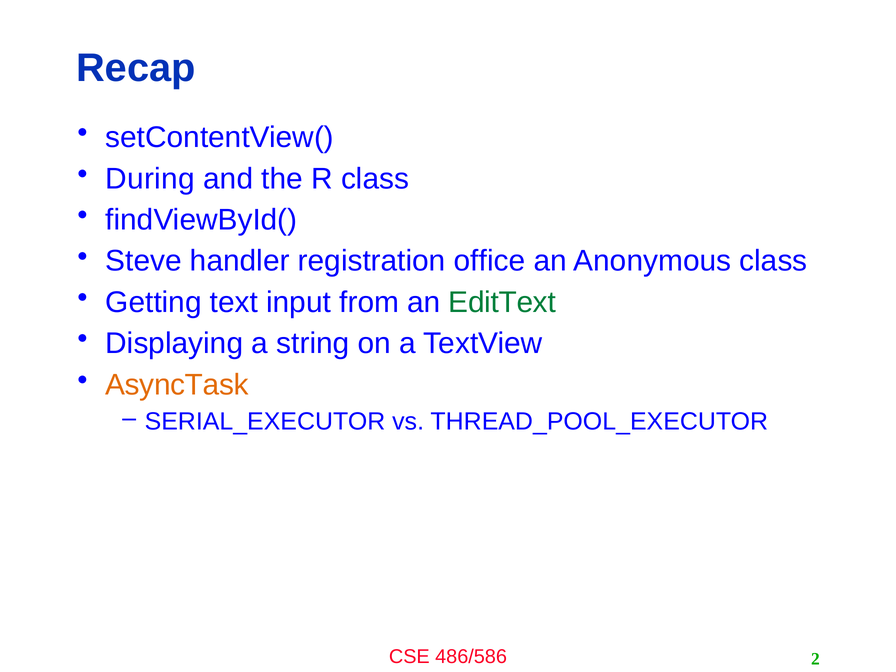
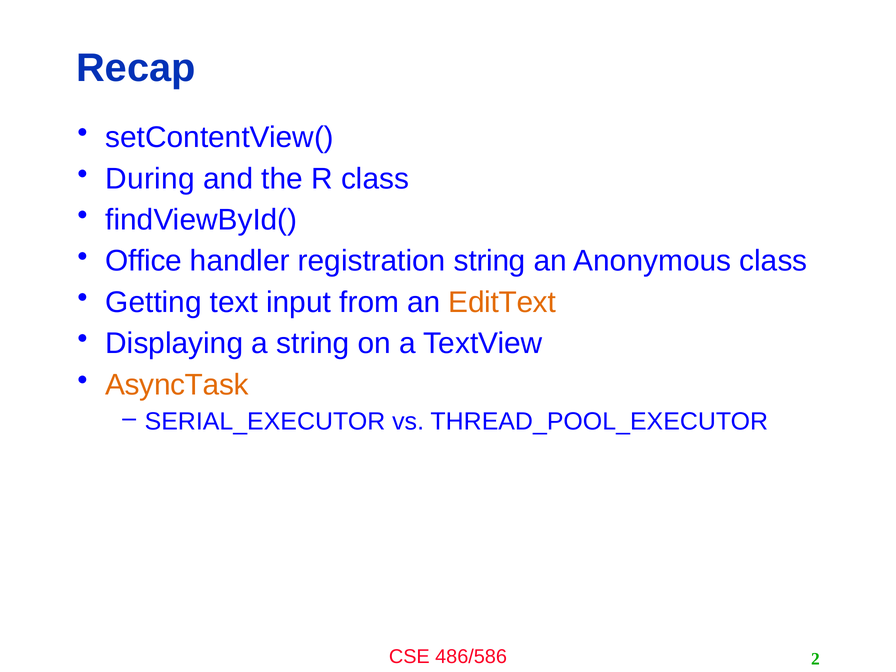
Steve: Steve -> Office (144, 261)
registration office: office -> string (490, 261)
EditText colour: green -> orange (502, 302)
